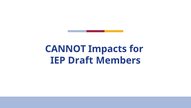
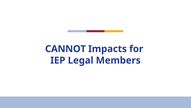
Draft: Draft -> Legal (81, 60)
